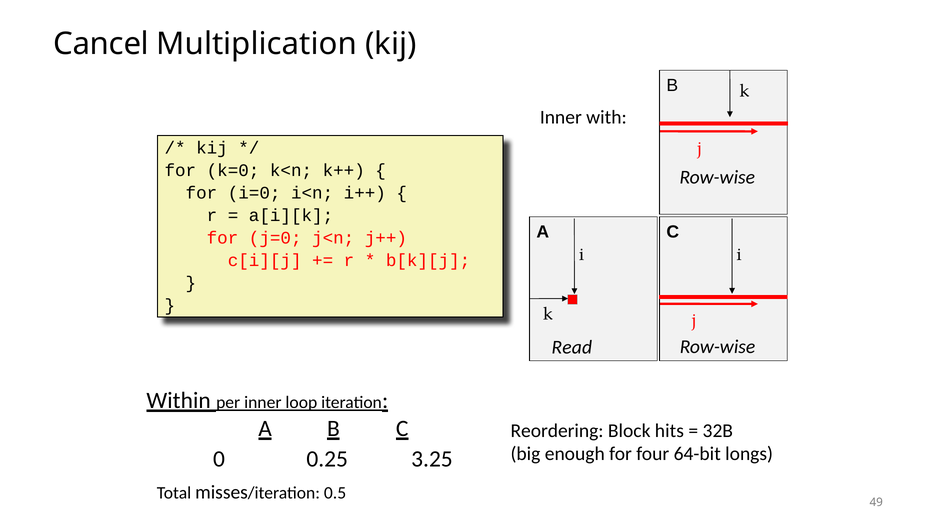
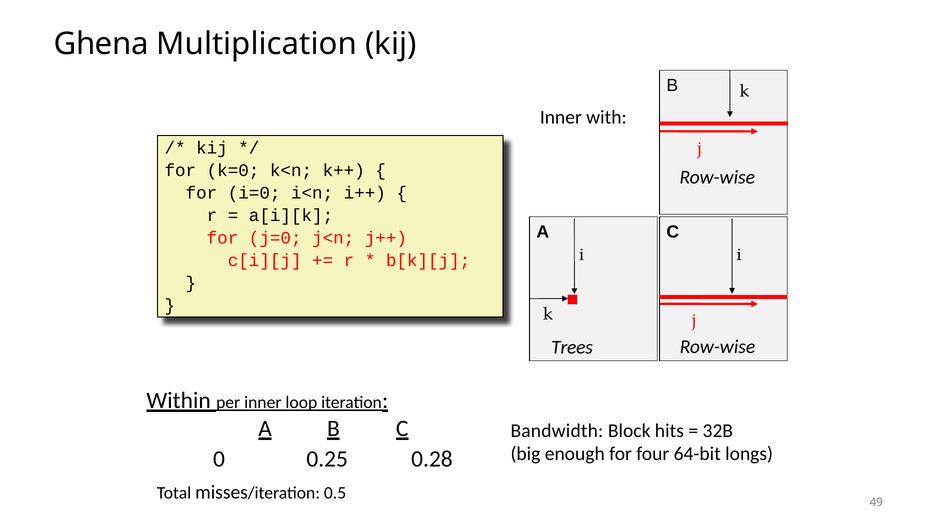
Cancel: Cancel -> Ghena (101, 44)
Read: Read -> Trees (572, 347)
Reordering: Reordering -> Bandwidth (557, 431)
3.25: 3.25 -> 0.28 (432, 459)
